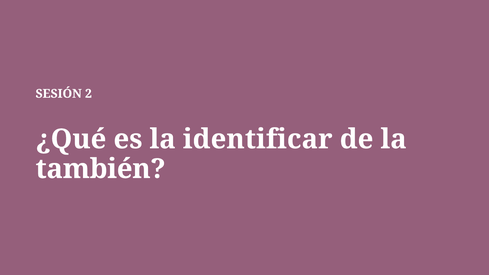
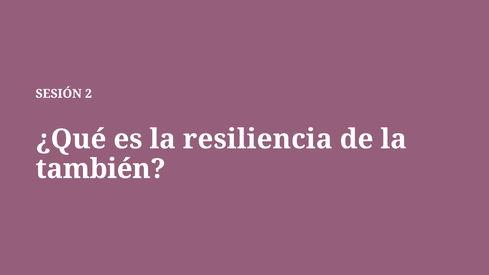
identificar: identificar -> resiliencia (258, 139)
